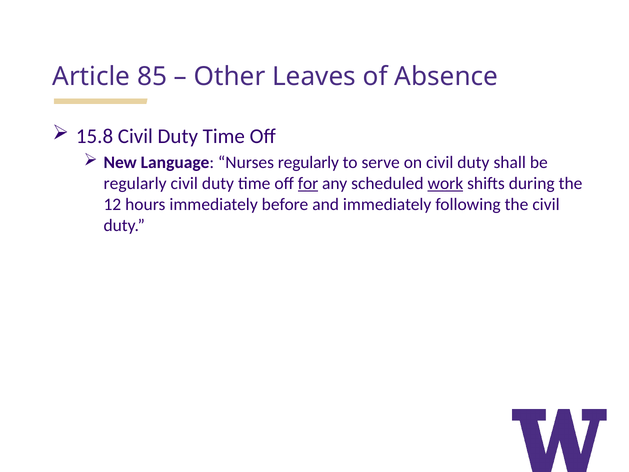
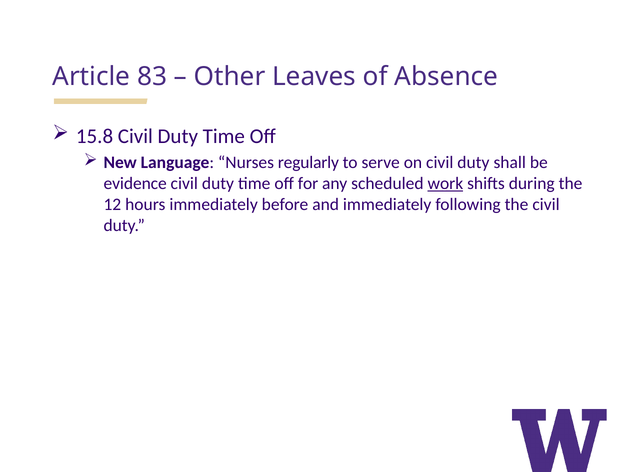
85: 85 -> 83 (152, 76)
regularly: regularly -> evidence (135, 183)
for underline: present -> none (308, 183)
